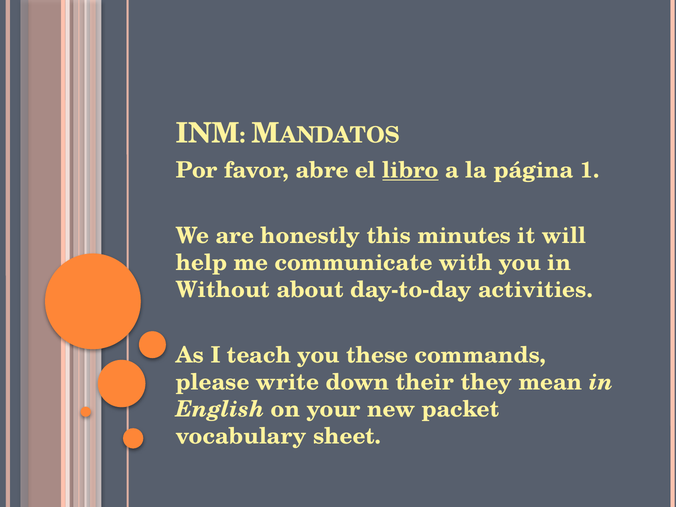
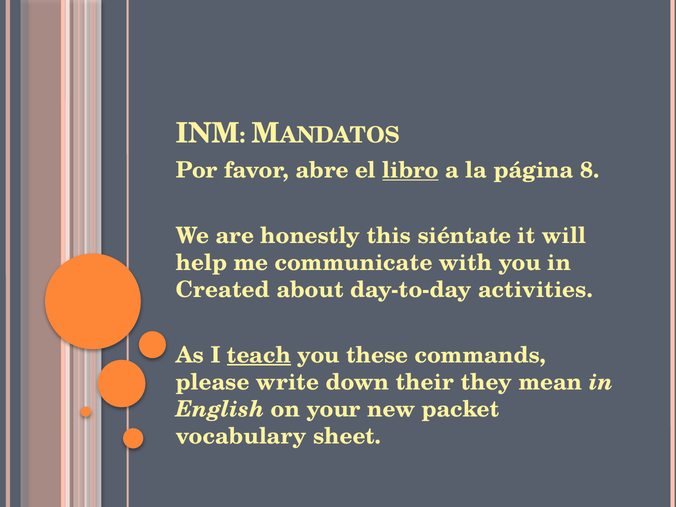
1: 1 -> 8 (590, 170)
minutes: minutes -> siéntate (464, 236)
Without: Without -> Created (223, 290)
teach underline: none -> present (259, 355)
